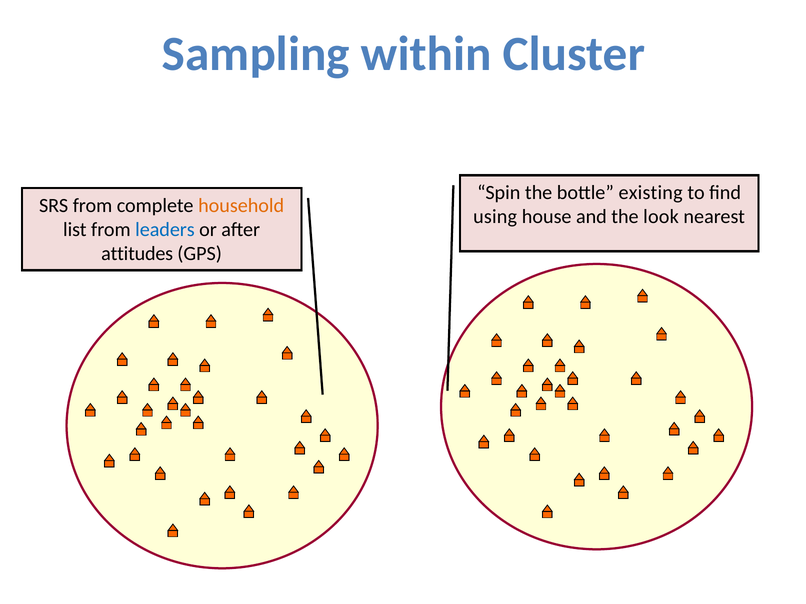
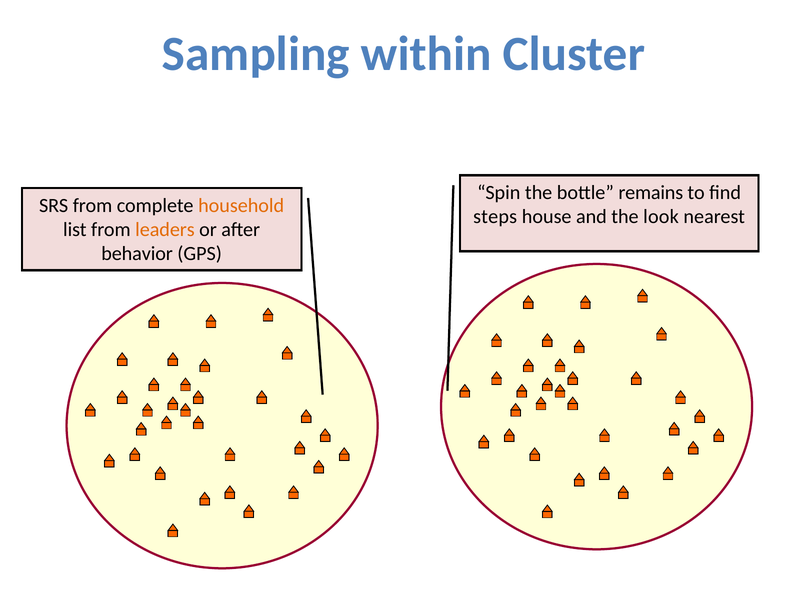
existing: existing -> remains (651, 193)
using: using -> steps (495, 217)
leaders colour: blue -> orange (165, 230)
attitudes: attitudes -> behavior (137, 254)
